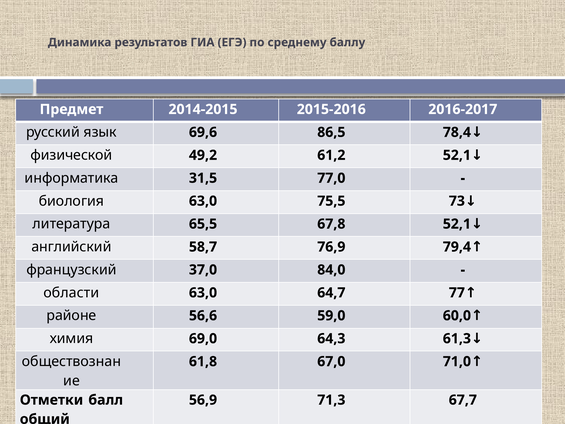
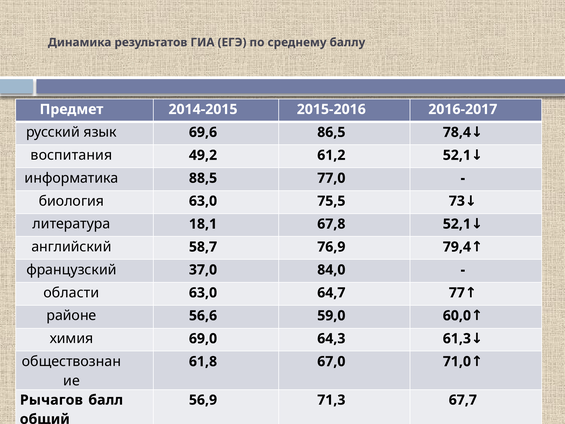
физической: физической -> воспитания (71, 155)
31,5: 31,5 -> 88,5 (203, 178)
65,5: 65,5 -> 18,1 (203, 224)
Отметки: Отметки -> Рычагов (51, 400)
